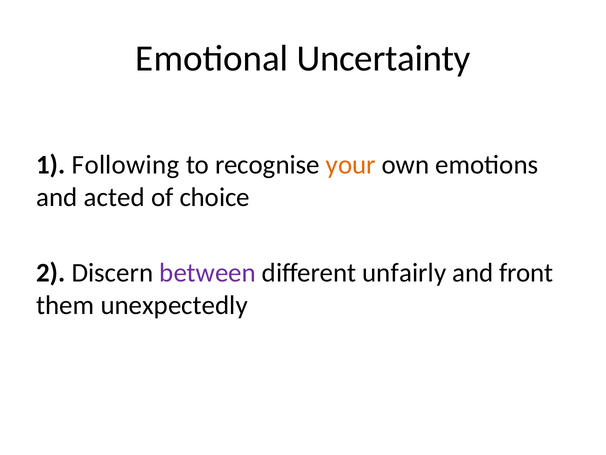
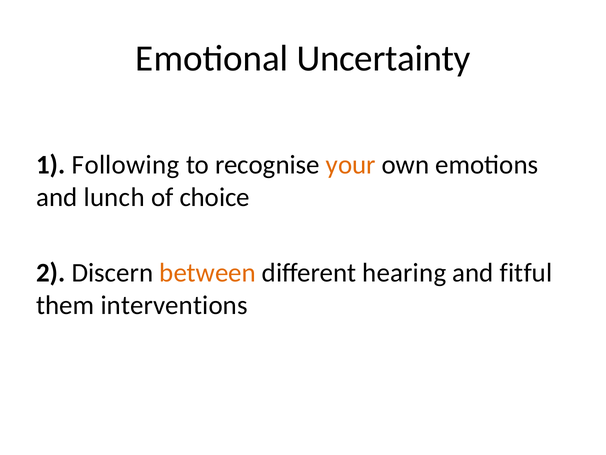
acted: acted -> lunch (114, 197)
between colour: purple -> orange (208, 273)
unfairly: unfairly -> hearing (404, 273)
front: front -> fitful (526, 273)
unexpectedly: unexpectedly -> interventions (174, 305)
